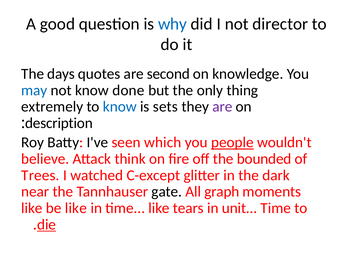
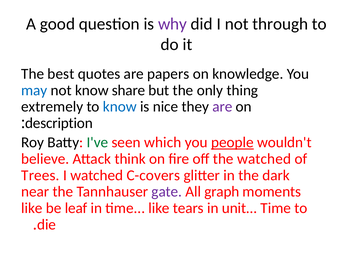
why colour: blue -> purple (172, 24)
director: director -> through (280, 24)
days: days -> best (61, 74)
second: second -> papers (168, 74)
done: done -> share (129, 90)
sets: sets -> nice (166, 107)
I've colour: black -> green (97, 142)
the bounded: bounded -> watched (264, 159)
C-except: C-except -> C-covers (153, 175)
gate colour: black -> purple (167, 192)
be like: like -> leaf (76, 208)
die underline: present -> none (47, 224)
